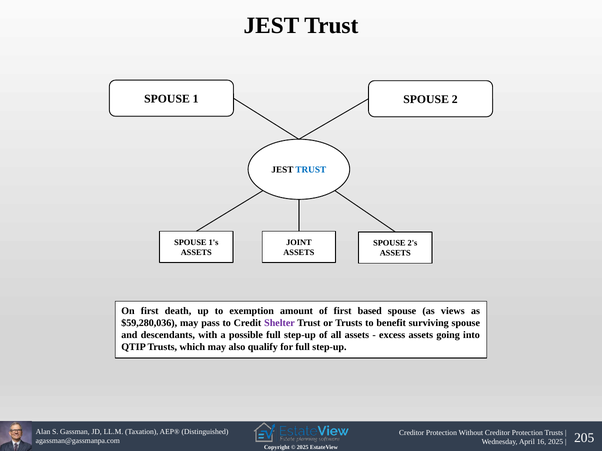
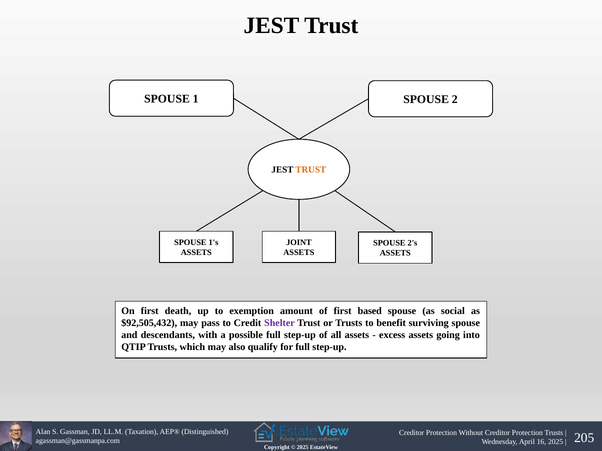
TRUST colour: blue -> orange (311, 170)
views: views -> social (453, 311)
$59,280,036: $59,280,036 -> $92,505,432 (149, 323)
